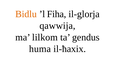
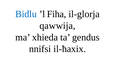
Bidlu colour: orange -> blue (26, 14)
lilkom: lilkom -> xhieda (45, 37)
huma: huma -> nnifsi (40, 49)
